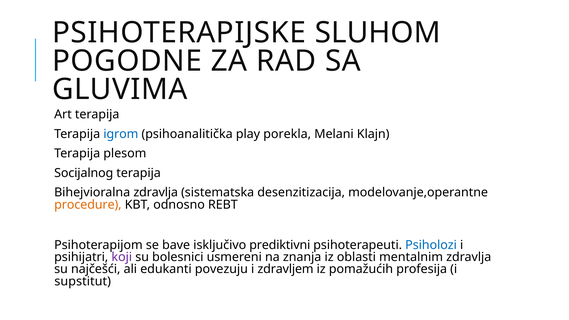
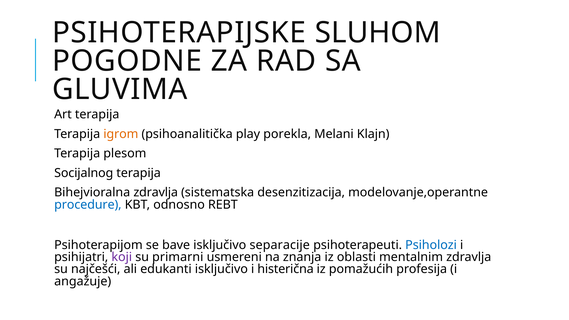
igrom colour: blue -> orange (121, 134)
procedure colour: orange -> blue (88, 205)
prediktivni: prediktivni -> separacije (280, 245)
bolesnici: bolesnici -> primarni (178, 257)
edukanti povezuju: povezuju -> isključivo (221, 269)
zdravljem: zdravljem -> histerična (286, 269)
supstitut: supstitut -> angažuje (83, 281)
